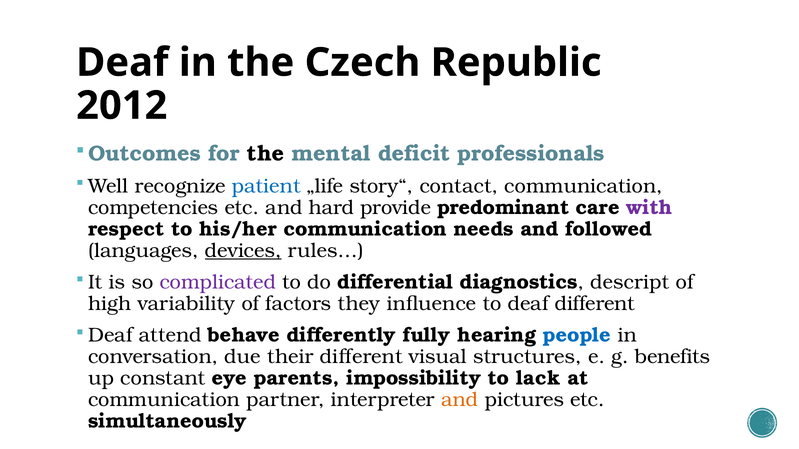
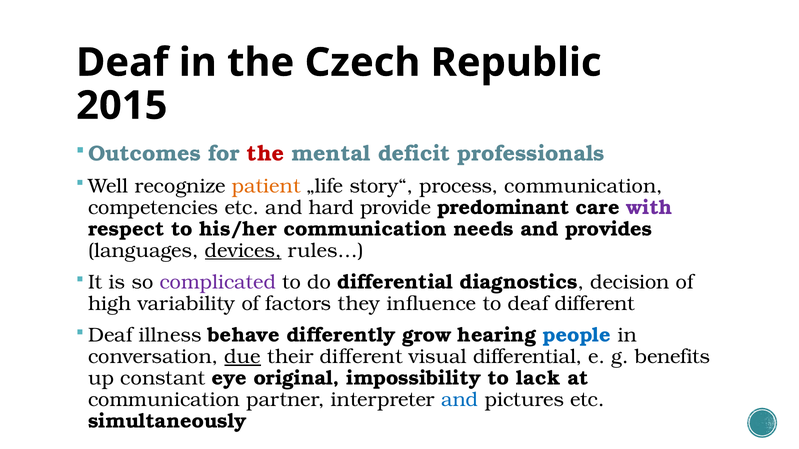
2012: 2012 -> 2015 (122, 106)
the colour: black -> red (266, 154)
patient colour: blue -> orange (266, 186)
contact: contact -> process (459, 186)
followed: followed -> provides (609, 229)
descript: descript -> decision (630, 282)
attend: attend -> illness (170, 335)
fully: fully -> grow (427, 335)
due underline: none -> present (243, 357)
visual structures: structures -> differential (528, 357)
parents: parents -> original (297, 379)
and colour: orange -> blue (460, 400)
